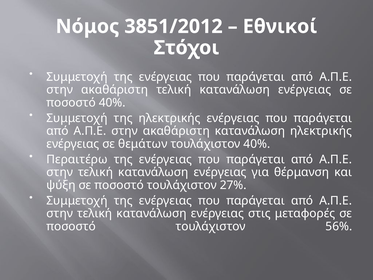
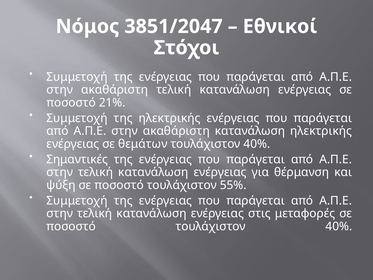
3851/2012: 3851/2012 -> 3851/2047 (173, 26)
ποσοστό 40%: 40% -> 21% (112, 103)
Περαιτέρω: Περαιτέρω -> Σημαντικές (77, 159)
27%: 27% -> 55% (233, 185)
ποσοστό τουλάχιστον 56%: 56% -> 40% (339, 226)
